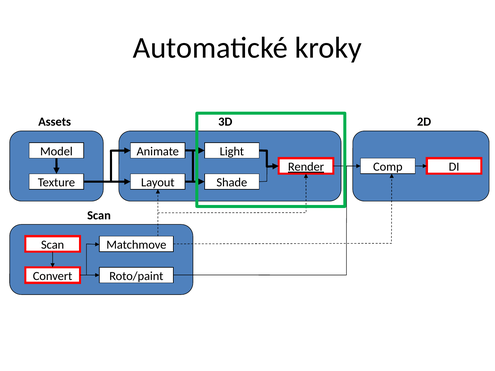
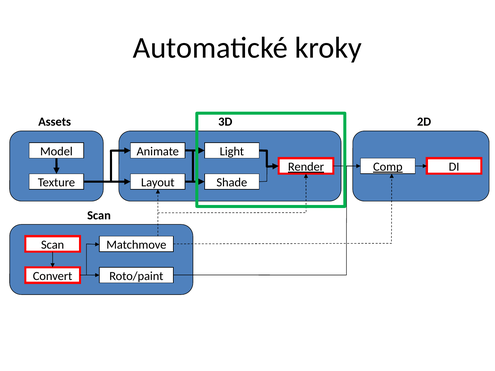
Comp underline: none -> present (388, 167)
